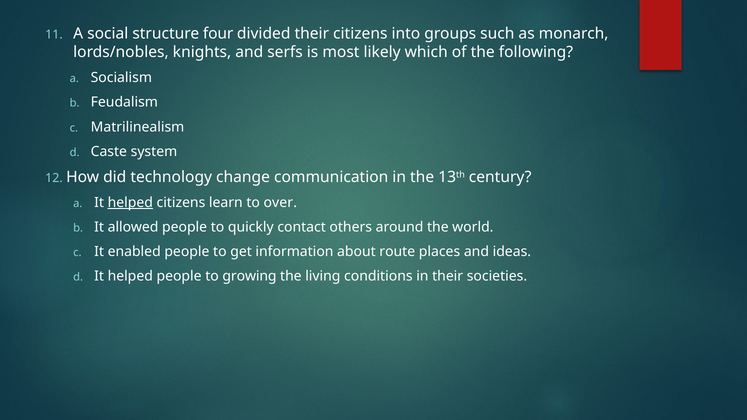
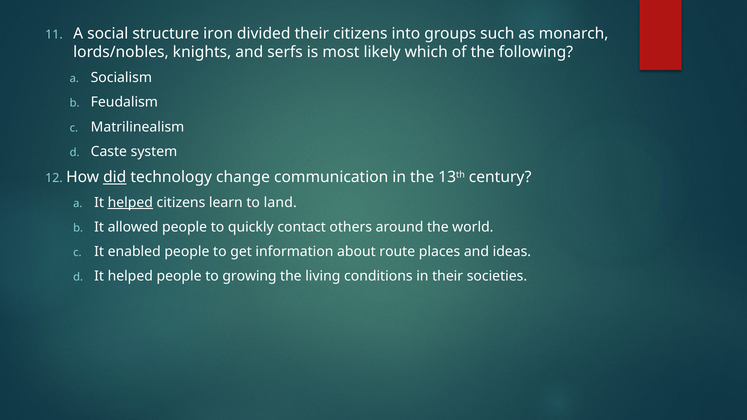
four: four -> iron (218, 34)
did underline: none -> present (115, 177)
over: over -> land (280, 203)
